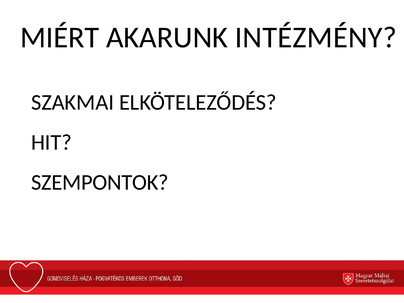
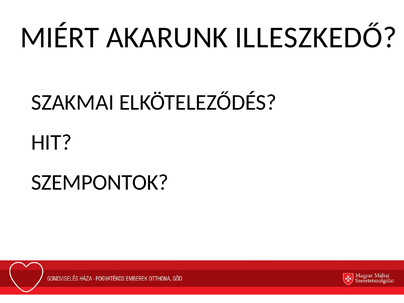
INTÉZMÉNY: INTÉZMÉNY -> ILLESZKEDŐ (316, 38)
